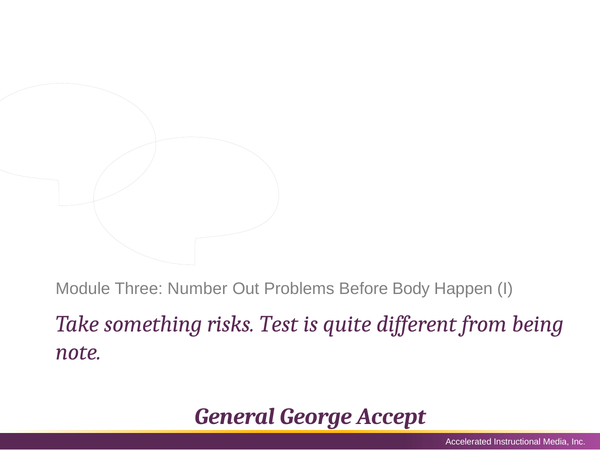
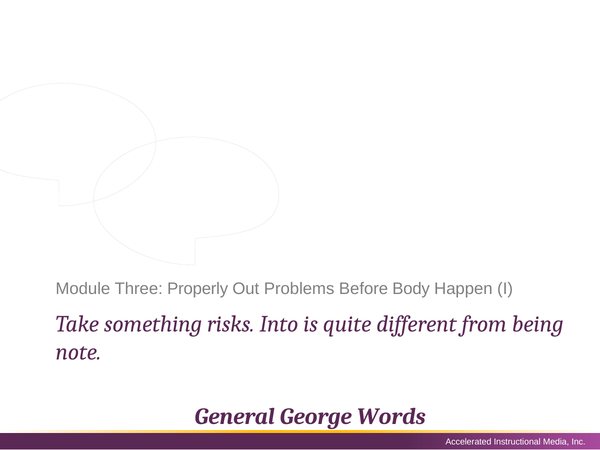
Number: Number -> Properly (198, 289)
Test: Test -> Into (279, 324)
Accept: Accept -> Words (391, 416)
